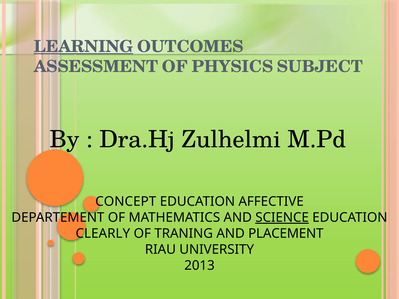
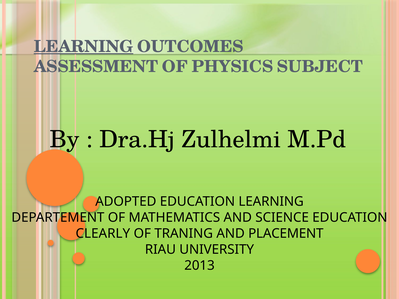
CONCEPT: CONCEPT -> ADOPTED (126, 202)
EDUCATION AFFECTIVE: AFFECTIVE -> LEARNING (271, 202)
SCIENCE underline: present -> none (282, 218)
